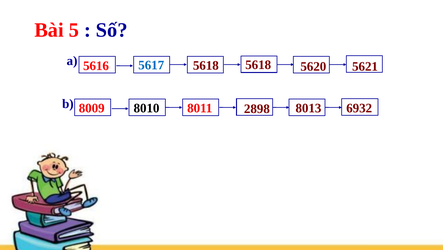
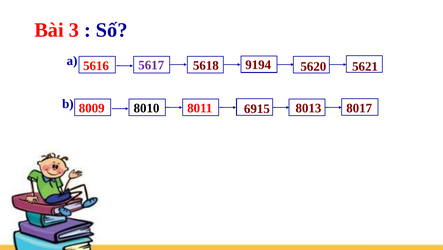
5: 5 -> 3 (74, 30)
5617 colour: blue -> purple (151, 65)
5618 5618: 5618 -> 9194 (258, 65)
2898: 2898 -> 6915 (257, 109)
6932: 6932 -> 8017 (359, 108)
